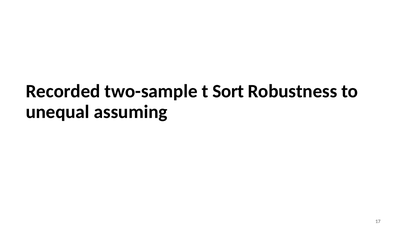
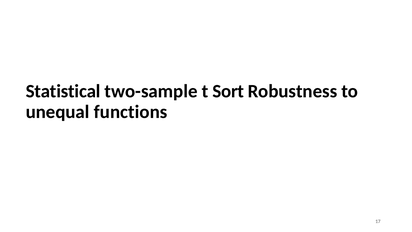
Recorded: Recorded -> Statistical (63, 91)
assuming: assuming -> functions (131, 112)
